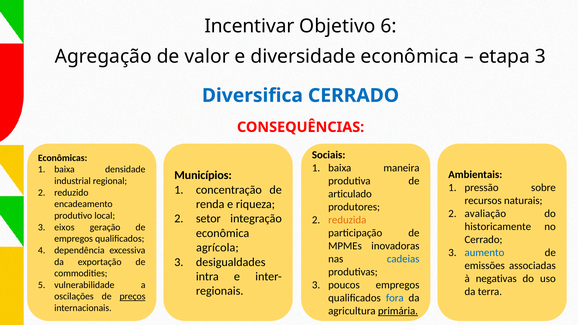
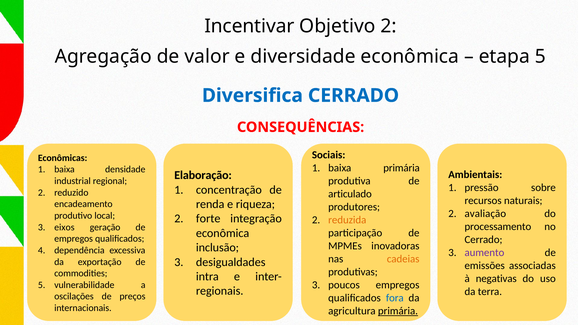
Objetivo 6: 6 -> 2 (389, 26)
etapa 3: 3 -> 5 (541, 57)
baixa maneira: maneira -> primária (402, 168)
Municípios: Municípios -> Elaboração (203, 175)
setor: setor -> forte (208, 219)
historicamente: historicamente -> processamento (498, 227)
agrícola: agrícola -> inclusão (217, 248)
aumento colour: blue -> purple (484, 253)
cadeias colour: blue -> orange (403, 259)
preços underline: present -> none (132, 297)
